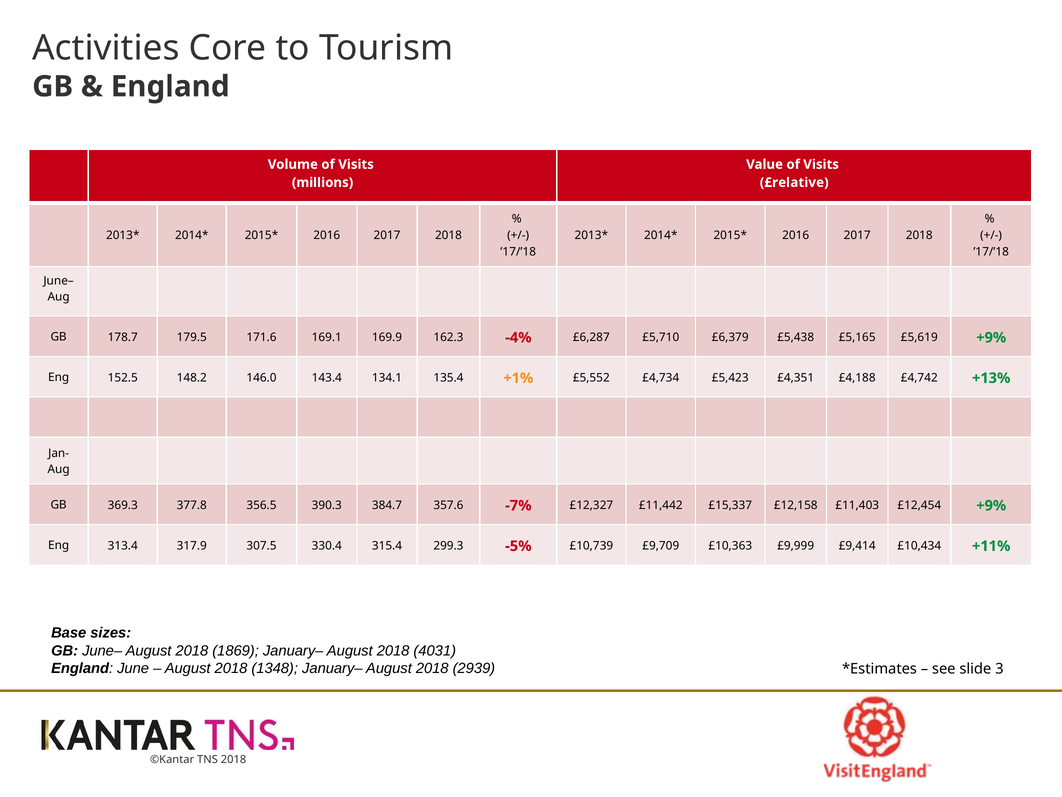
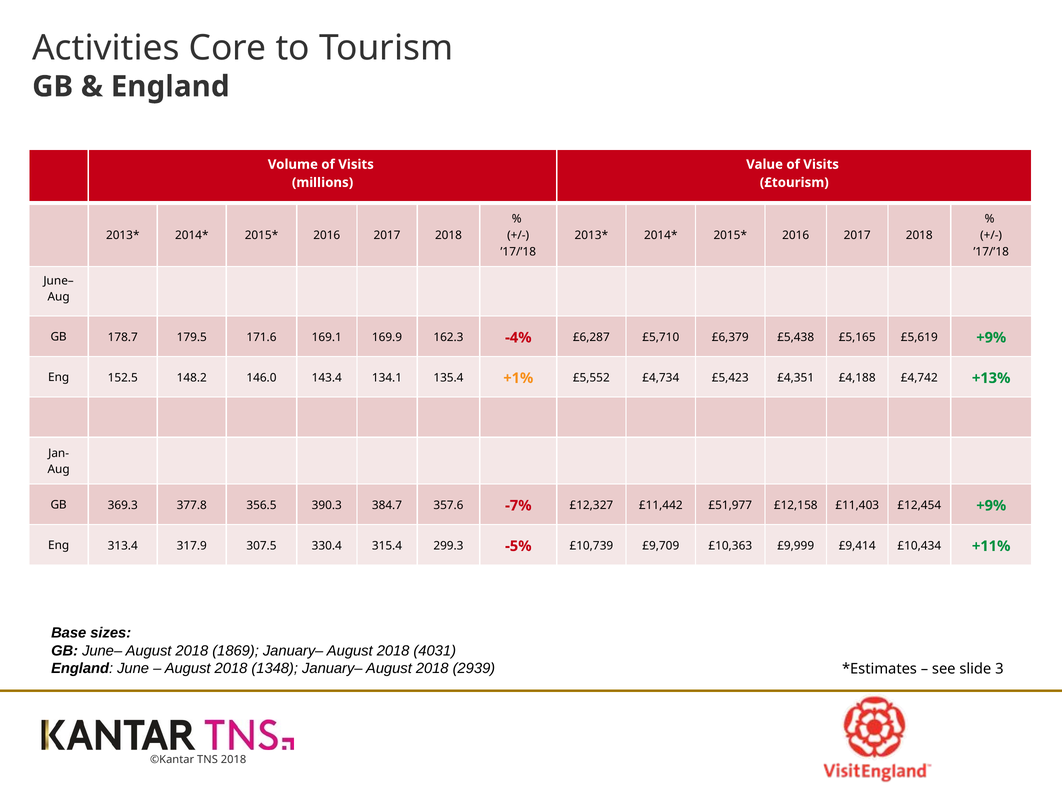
£relative: £relative -> £tourism (794, 182)
£15,337: £15,337 -> £51,977 (730, 505)
